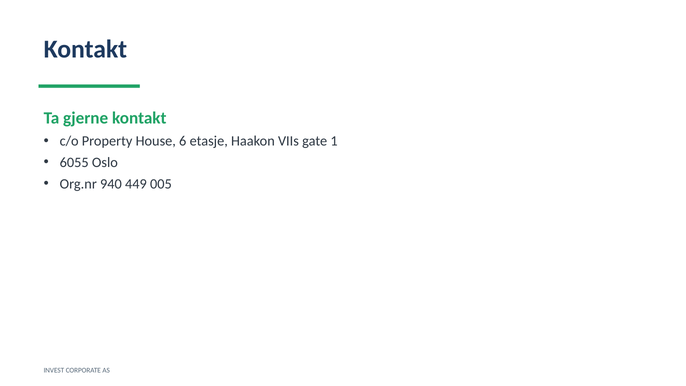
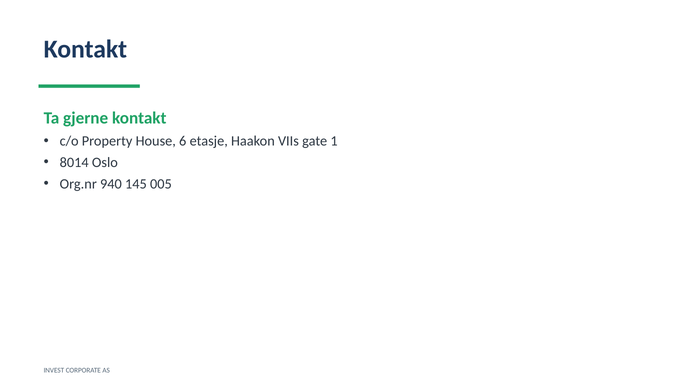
6055: 6055 -> 8014 (74, 163)
449: 449 -> 145 (136, 184)
